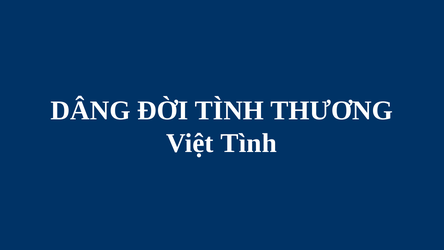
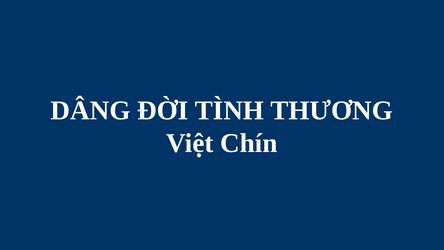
Việt Tình: Tình -> Chín (249, 143)
